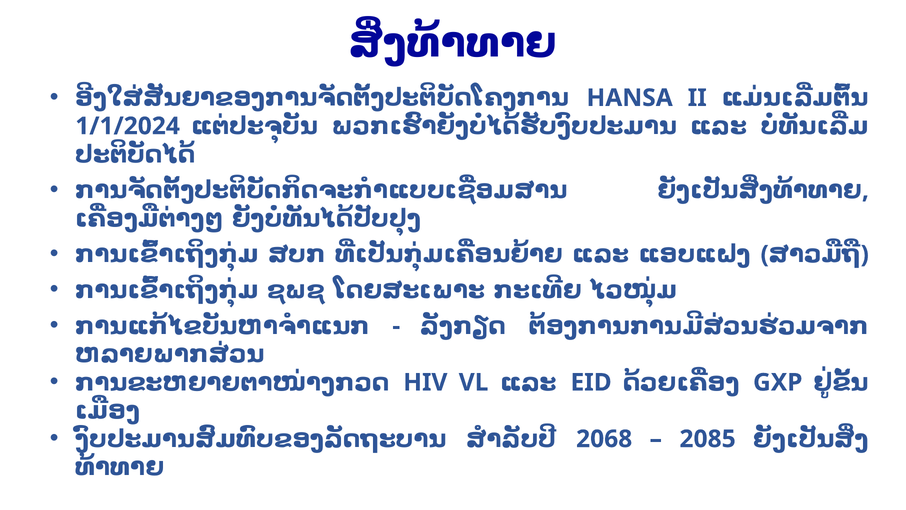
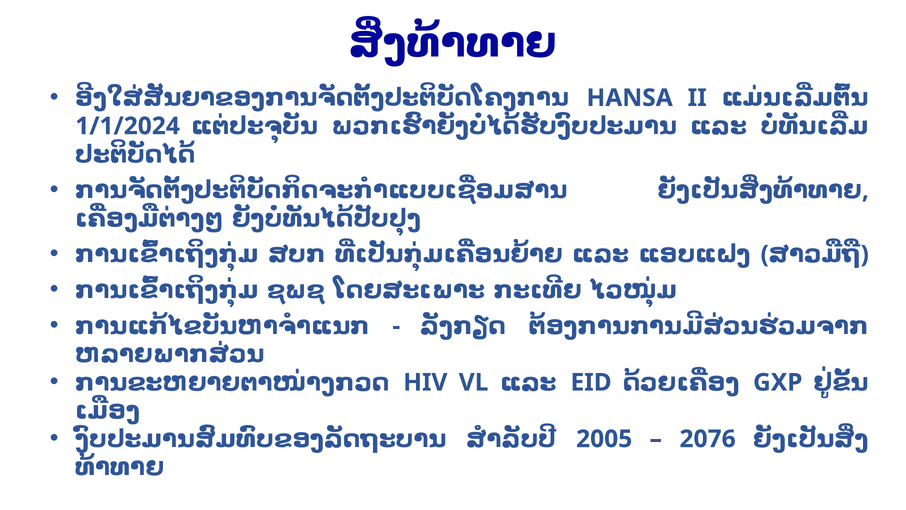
2068: 2068 -> 2005 (604, 439)
2085: 2085 -> 2076 (708, 439)
